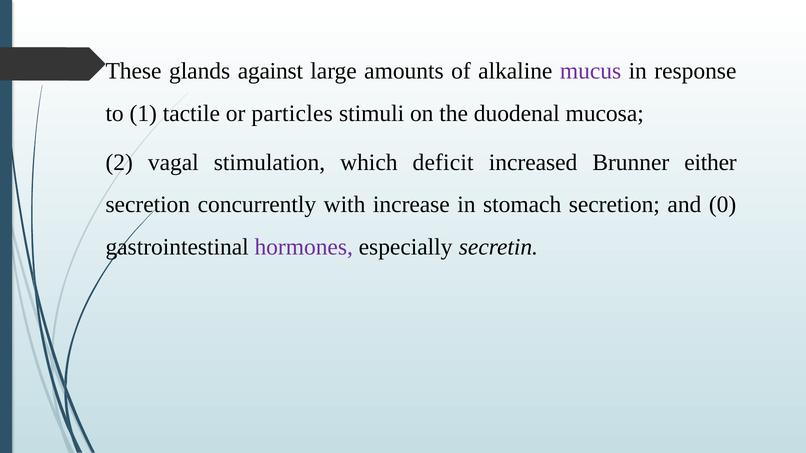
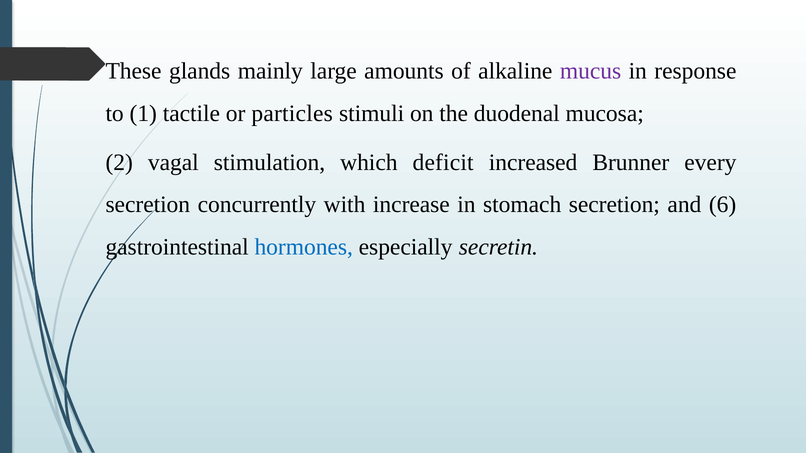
against: against -> mainly (270, 71)
either: either -> every (710, 163)
0: 0 -> 6 (723, 205)
hormones colour: purple -> blue (304, 247)
